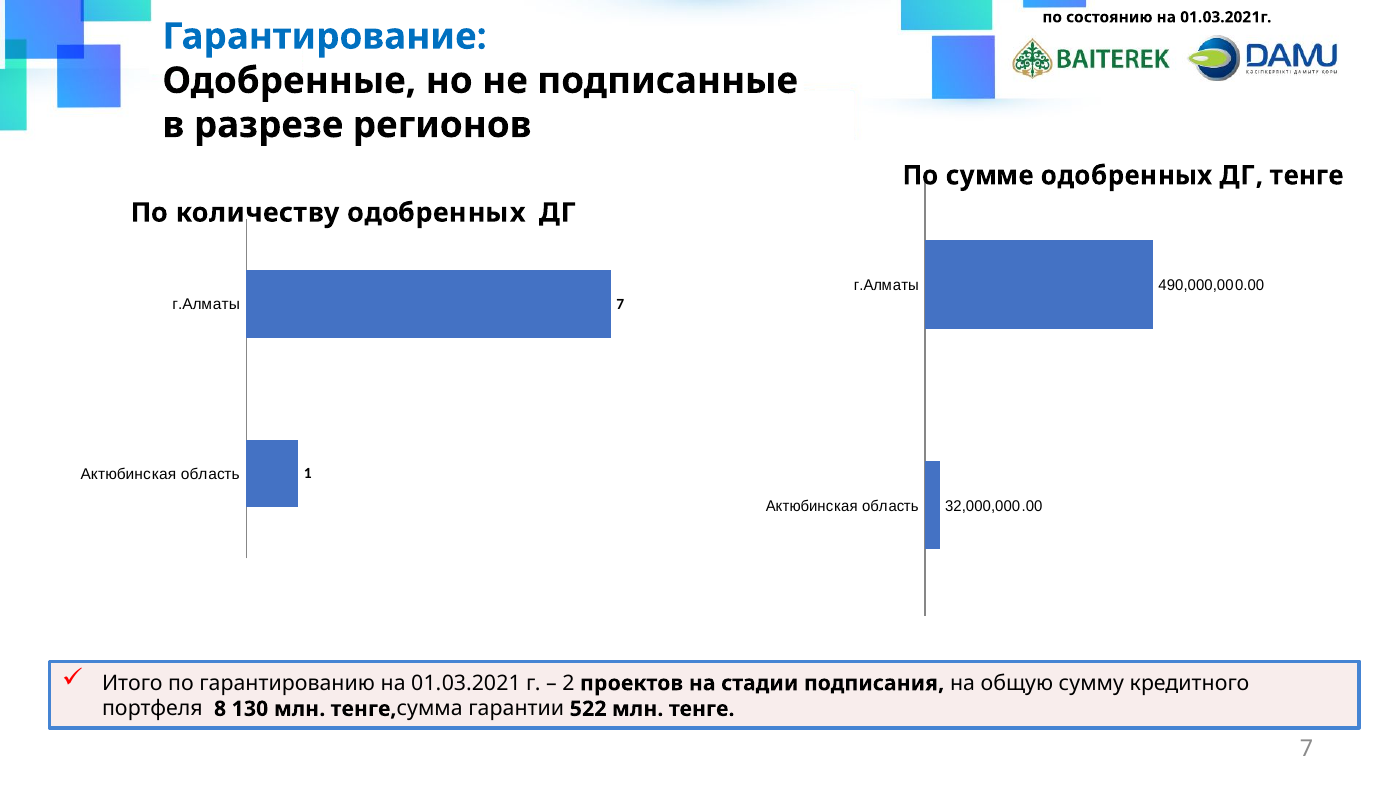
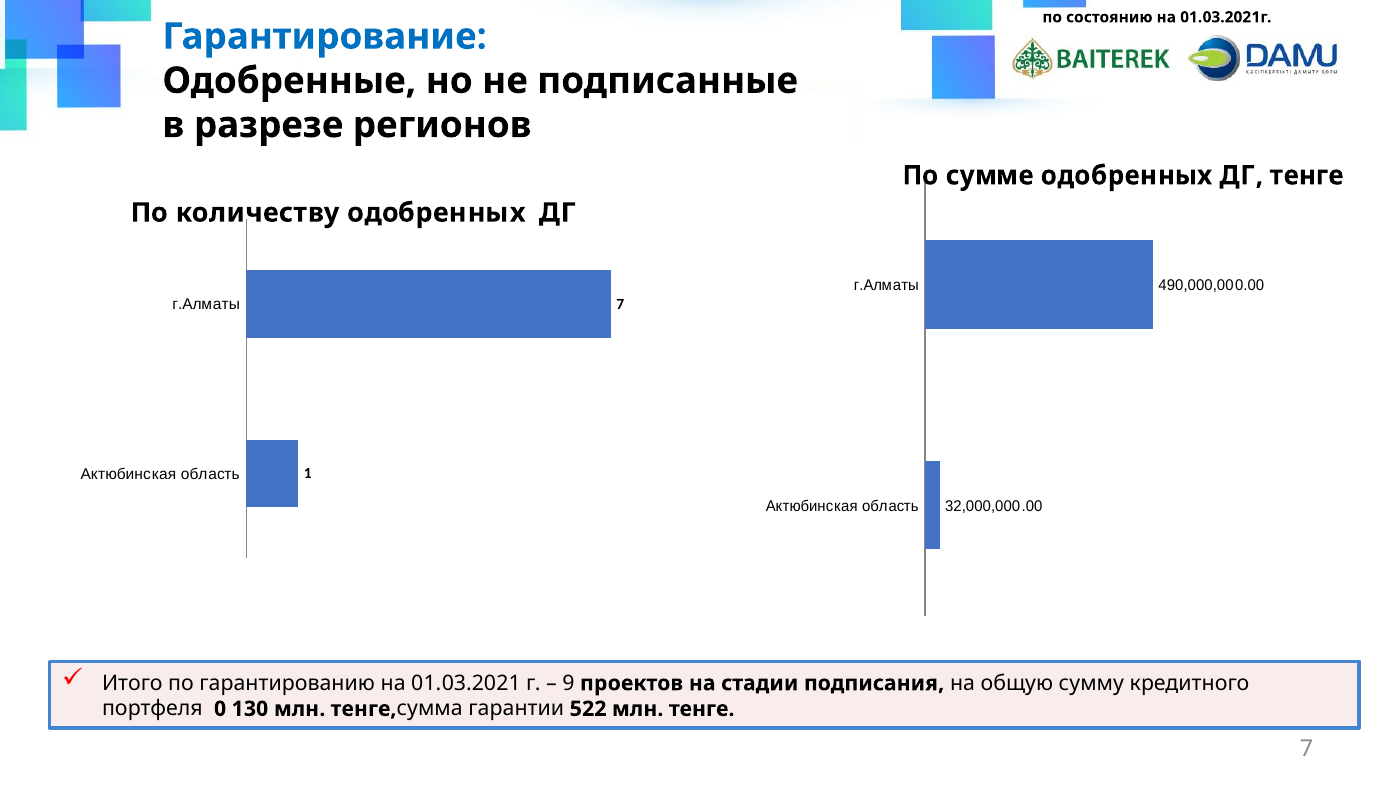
2: 2 -> 9 (569, 683)
8: 8 -> 0 (220, 709)
